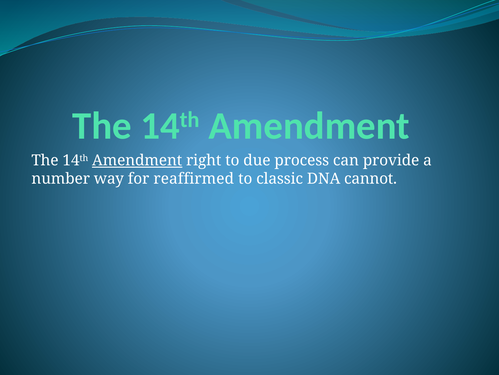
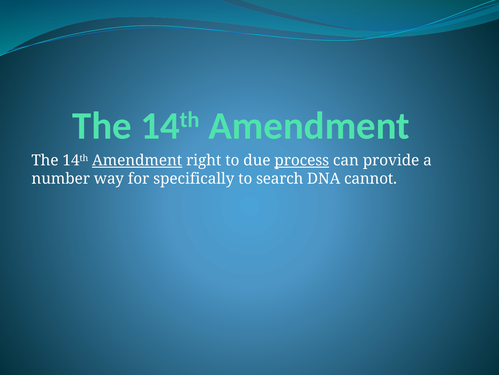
process underline: none -> present (302, 160)
reaffirmed: reaffirmed -> specifically (194, 179)
classic: classic -> search (280, 179)
